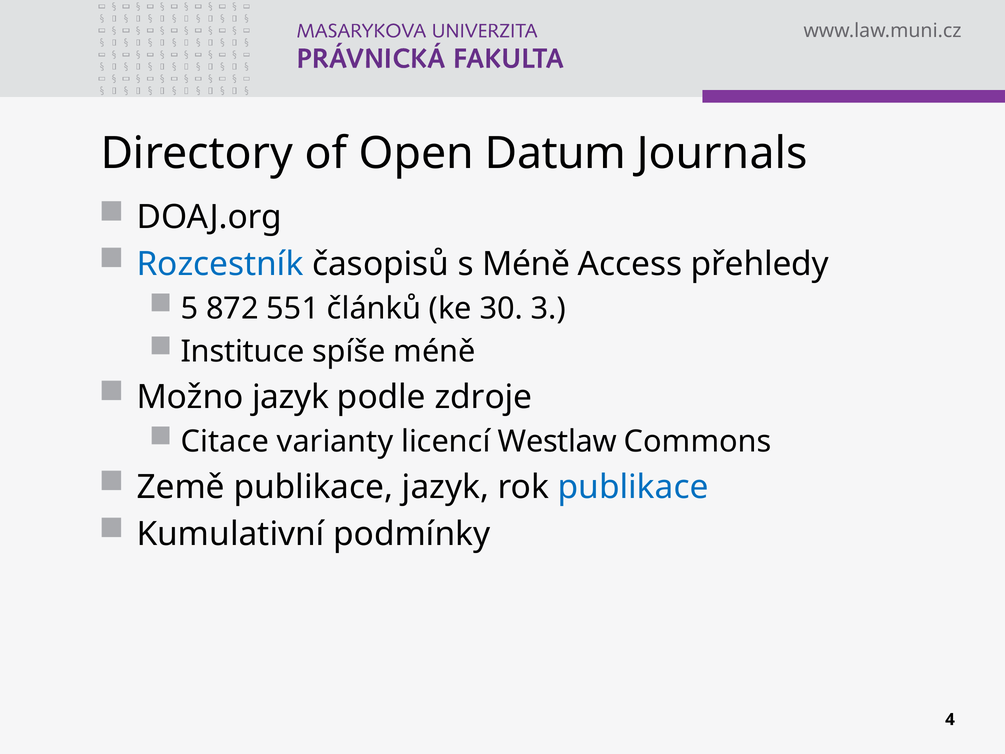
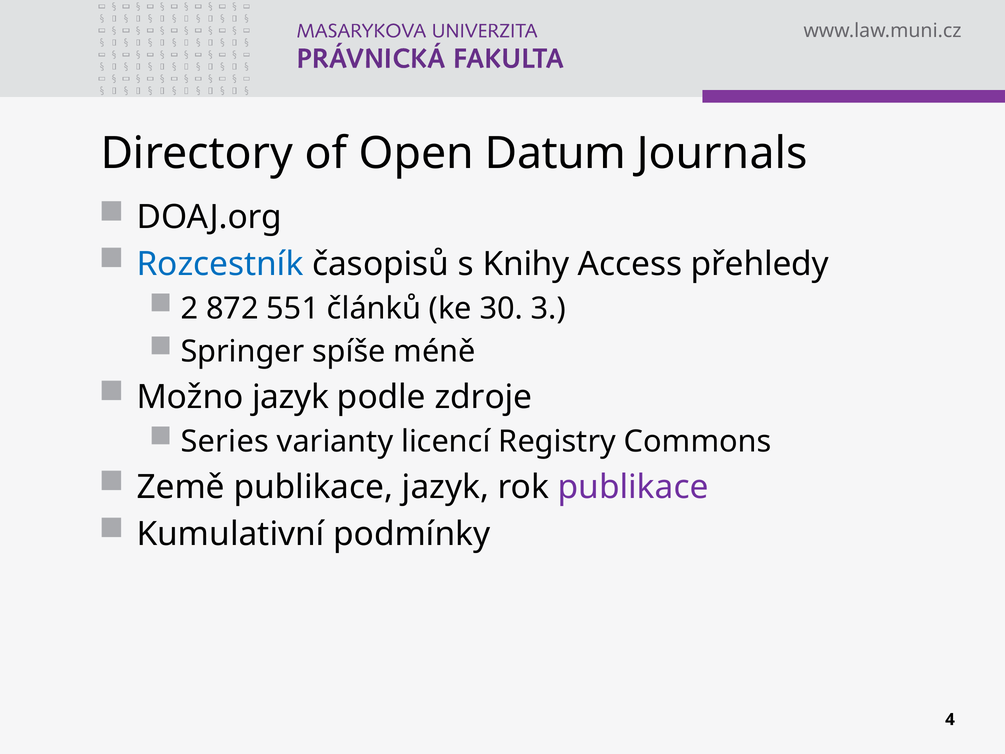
s Méně: Méně -> Knihy (526, 264)
5: 5 -> 2 (189, 309)
Instituce: Instituce -> Springer (242, 352)
Citace: Citace -> Series (225, 442)
Westlaw: Westlaw -> Registry (557, 442)
publikace colour: blue -> purple (633, 487)
